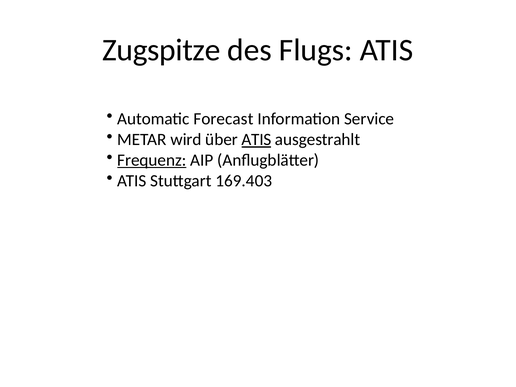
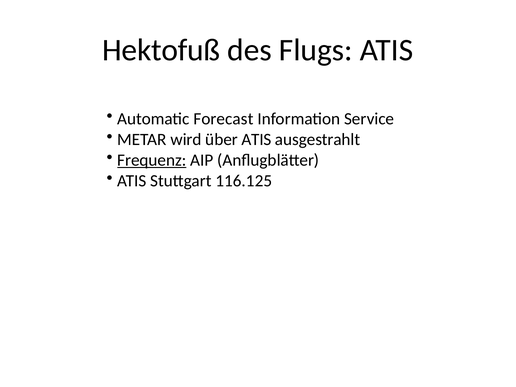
Zugspitze: Zugspitze -> Hektofuß (161, 50)
ATIS underline: present -> none (256, 140)
169.403: 169.403 -> 116.125 (244, 181)
